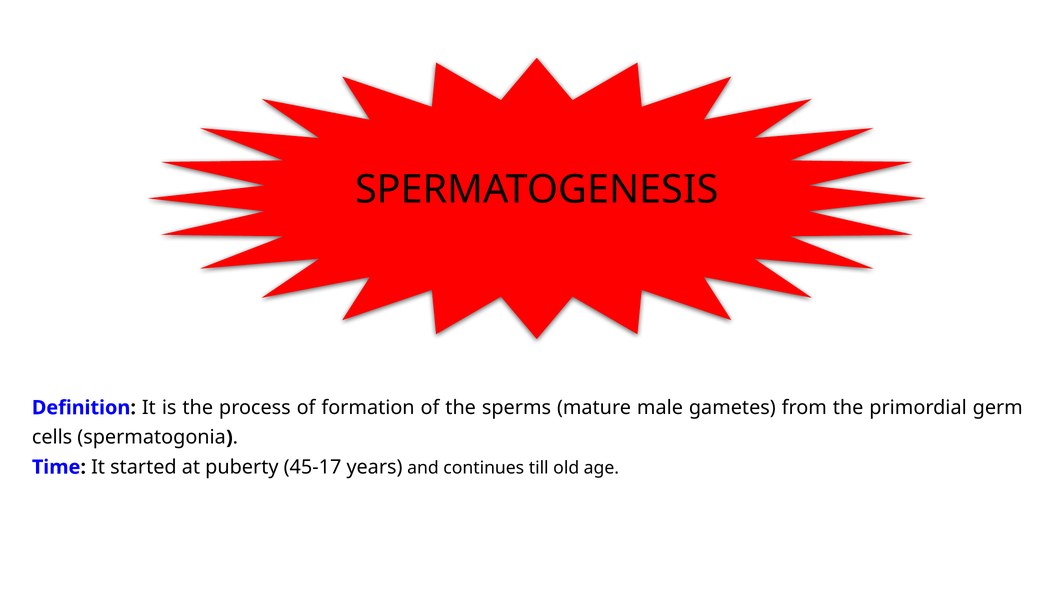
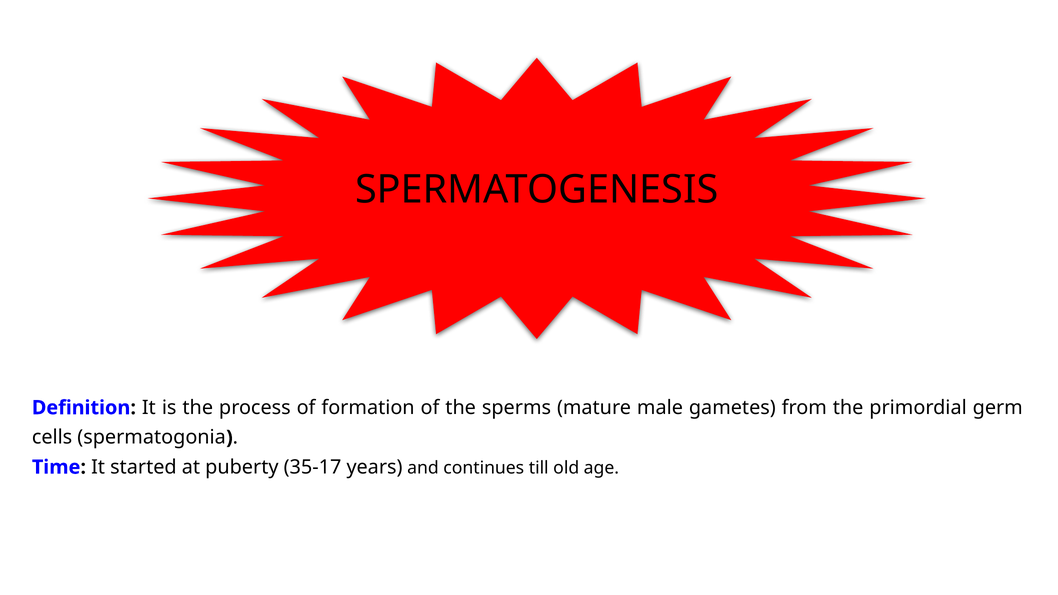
45-17: 45-17 -> 35-17 (313, 467)
